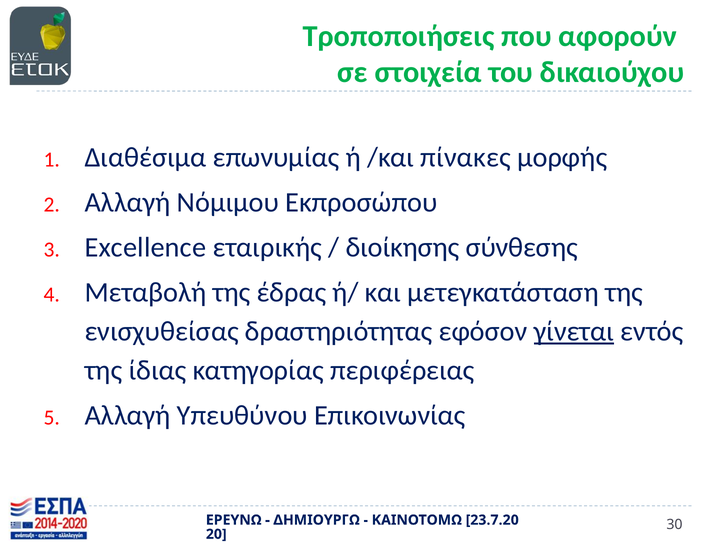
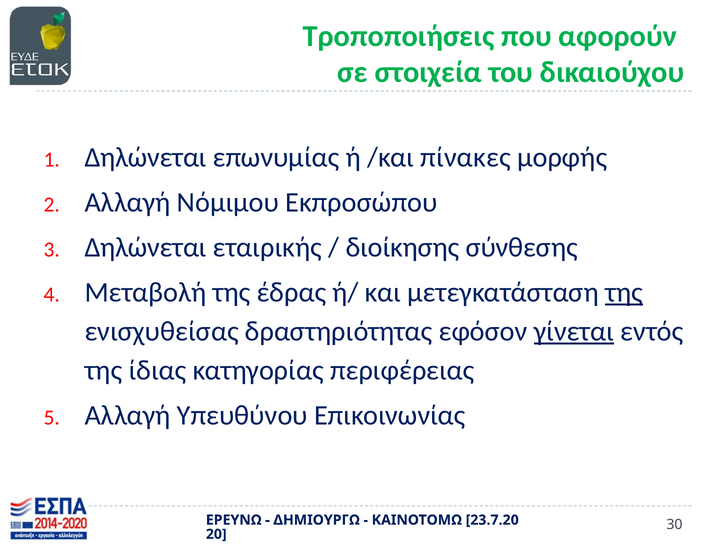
Διαθέσιμα: Διαθέσιμα -> Δηλώνεται (146, 157)
Excellence: Excellence -> Δηλώνεται (146, 247)
της underline: none -> present (624, 292)
